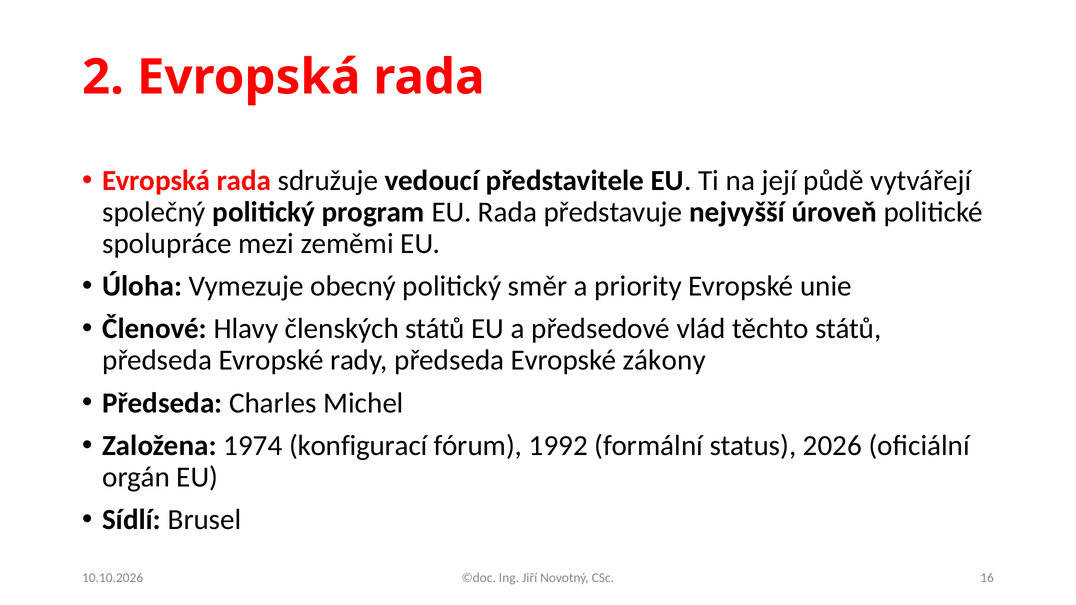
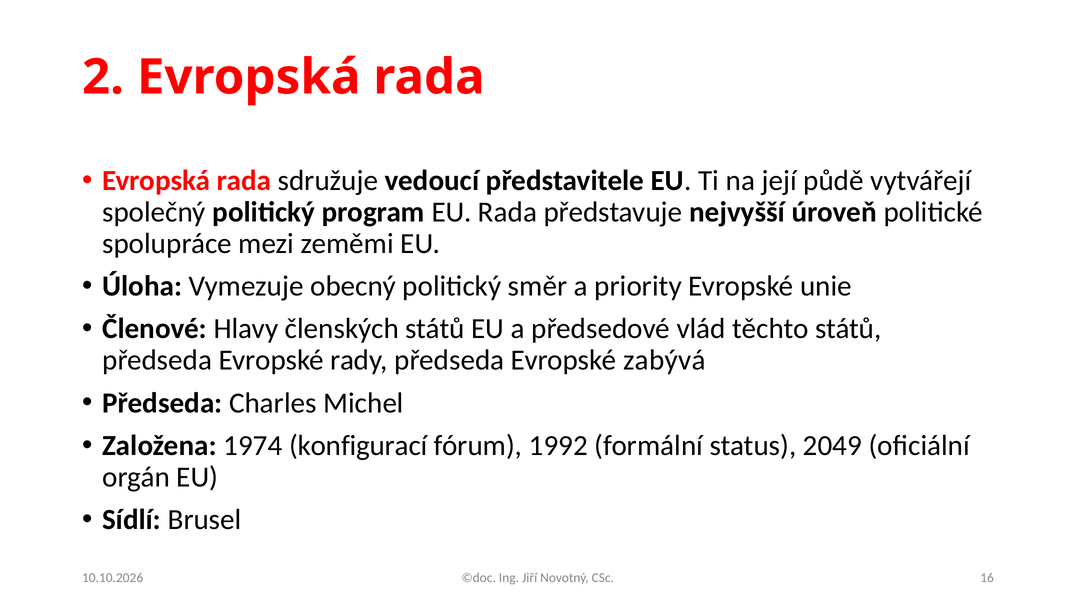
zákony: zákony -> zabývá (664, 360)
2026: 2026 -> 2049 (832, 446)
